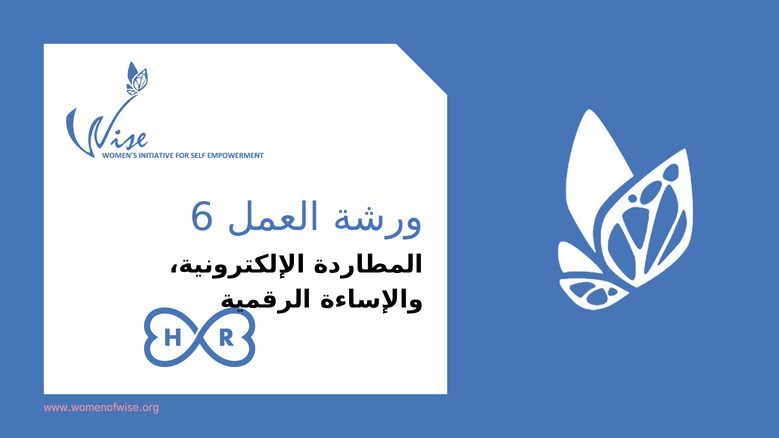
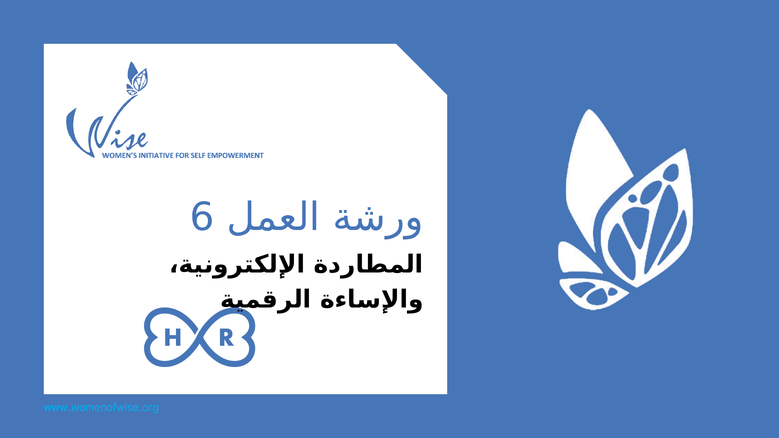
www.womenofwise.org colour: pink -> light blue (101, 408)
